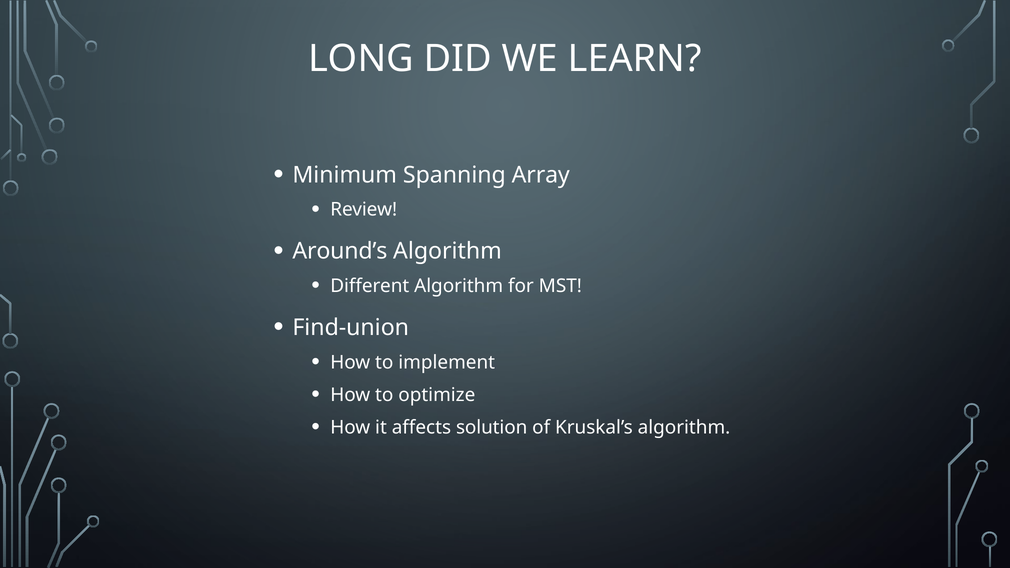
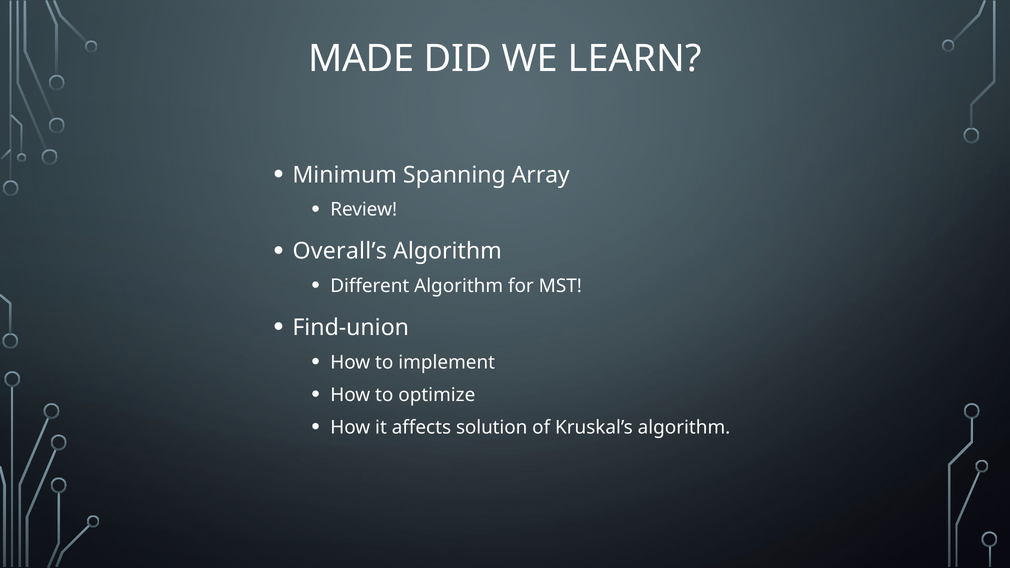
LONG: LONG -> MADE (361, 59)
Around’s: Around’s -> Overall’s (340, 251)
